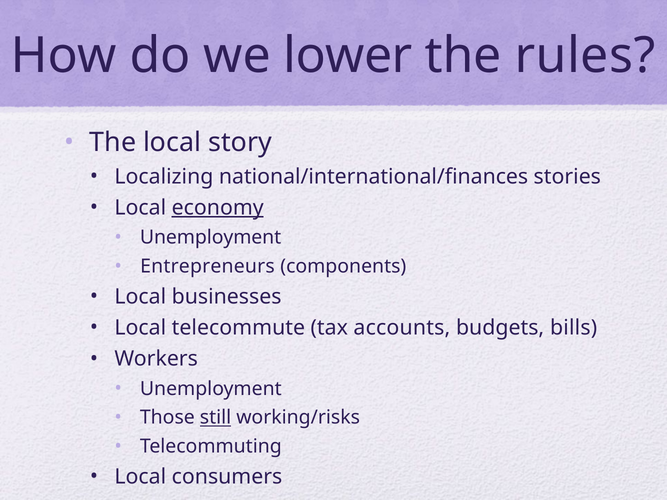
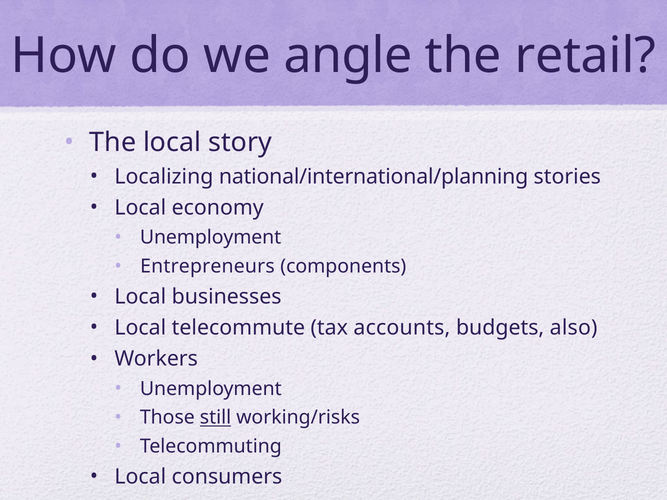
lower: lower -> angle (348, 56)
rules: rules -> retail (585, 56)
national/international/finances: national/international/finances -> national/international/planning (374, 177)
economy underline: present -> none (218, 208)
bills: bills -> also (574, 328)
